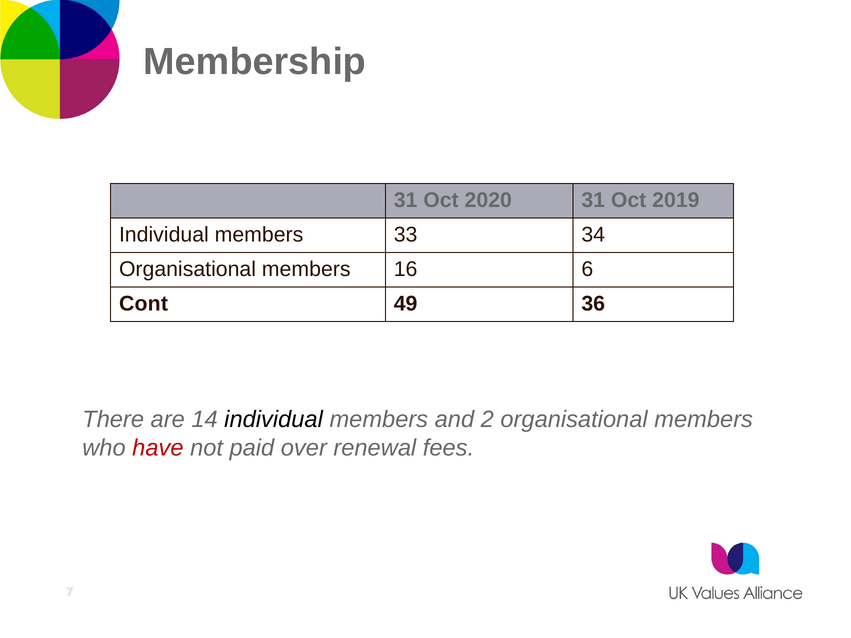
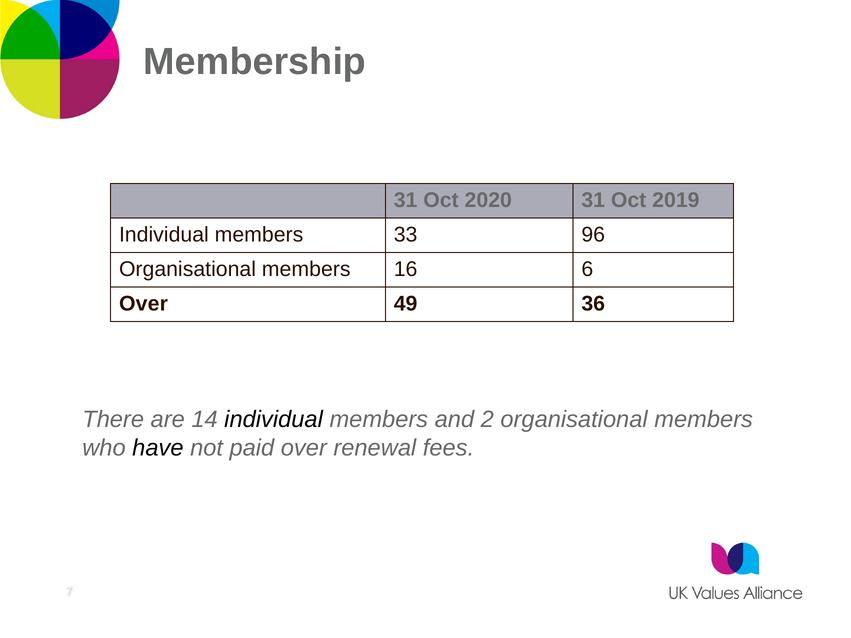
34: 34 -> 96 (593, 235)
Cont: Cont -> Over (144, 304)
have colour: red -> black (158, 448)
